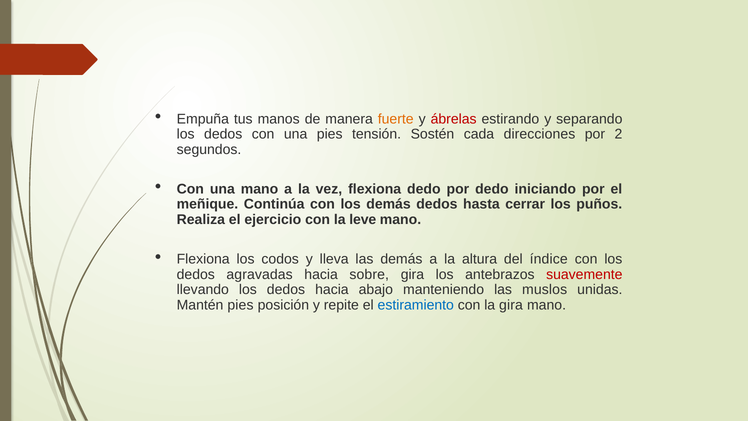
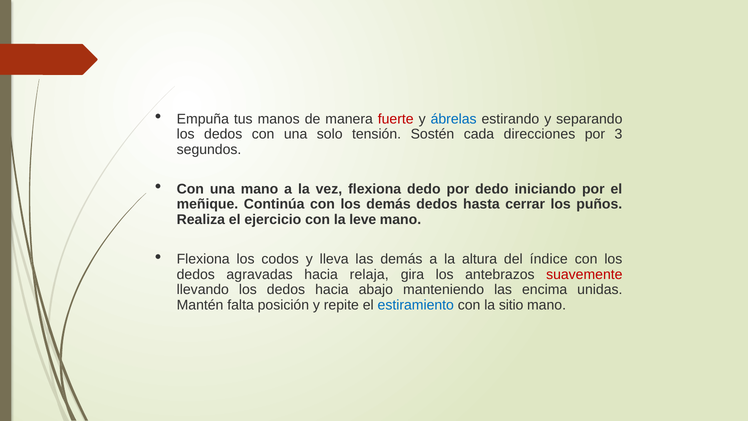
fuerte colour: orange -> red (396, 119)
ábrelas colour: red -> blue (454, 119)
una pies: pies -> solo (330, 134)
2: 2 -> 3 (618, 134)
sobre: sobre -> relaja (369, 274)
muslos: muslos -> encima (545, 290)
Mantén pies: pies -> falta (241, 305)
la gira: gira -> sitio (511, 305)
